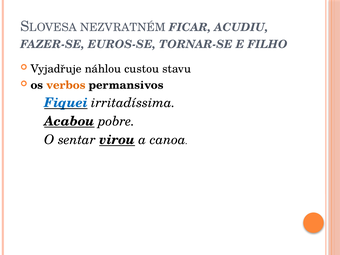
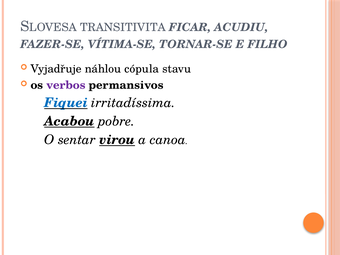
NEZVRATNÉM: NEZVRATNÉM -> TRANSITIVITA (123, 27)
EUROS-SE: EUROS-SE -> VÍTIMA-SE (122, 44)
custou: custou -> cópula (142, 69)
verbos colour: orange -> purple (66, 85)
